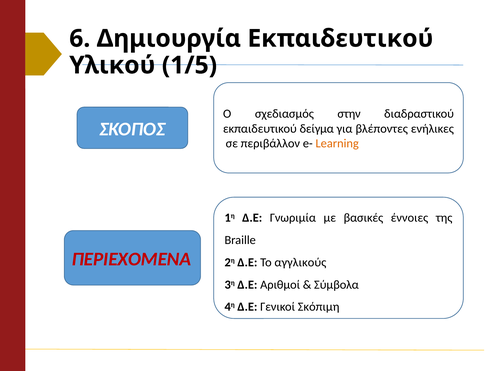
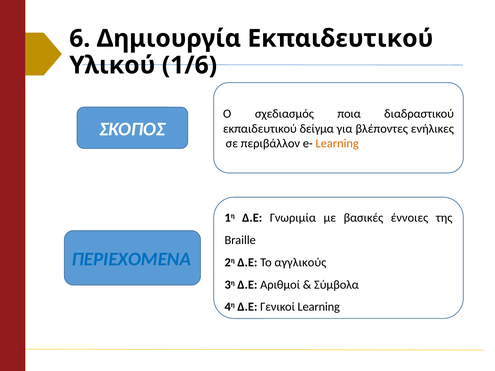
1/5: 1/5 -> 1/6 (189, 65)
στην: στην -> ποια (349, 114)
ΠΕΡΙΕΧΟΜΕΝΑ colour: red -> blue (131, 259)
Γενικοί Σκόπιμη: Σκόπιμη -> Learning (319, 307)
